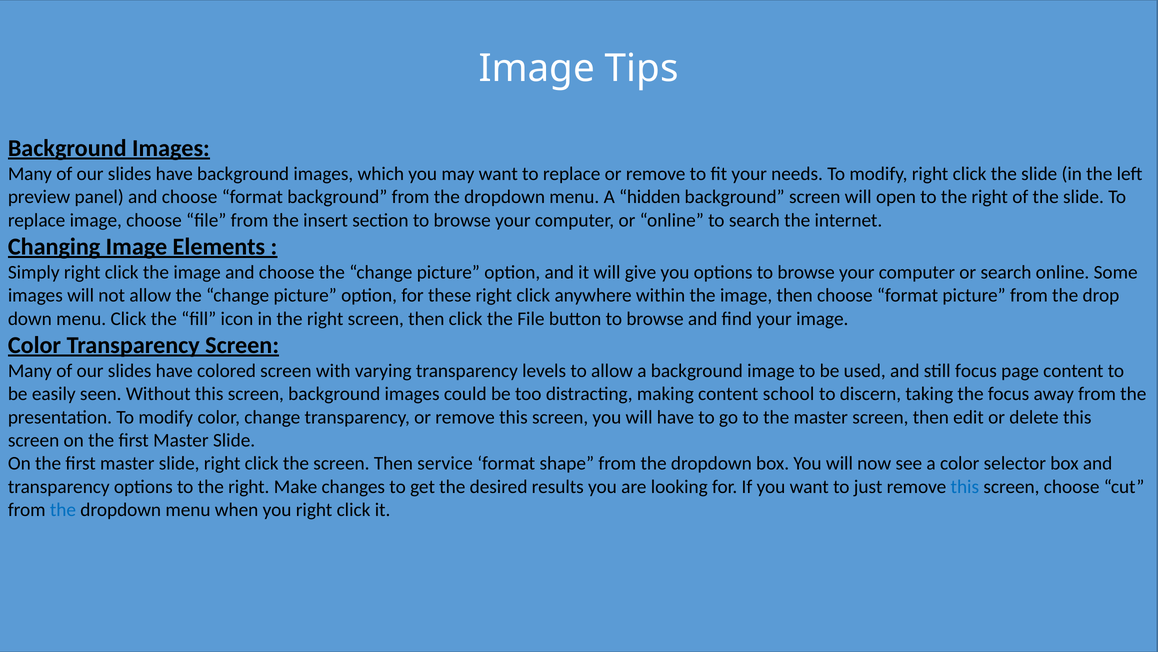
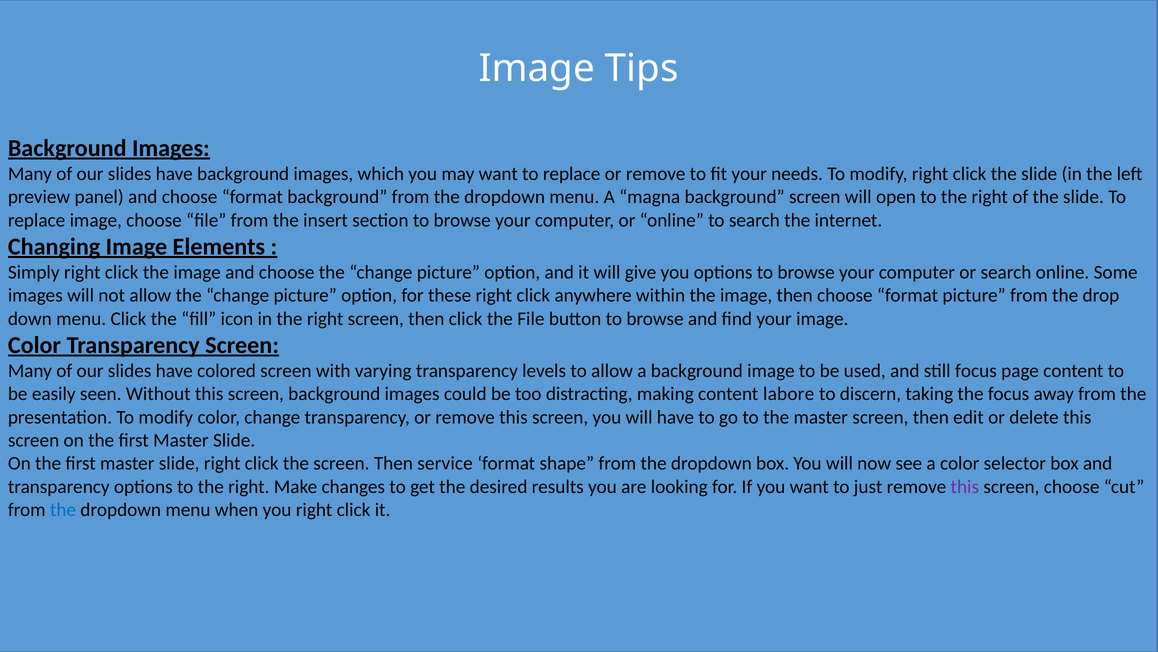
hidden: hidden -> magna (650, 197)
school: school -> labore (789, 394)
this colour: blue -> purple (965, 486)
